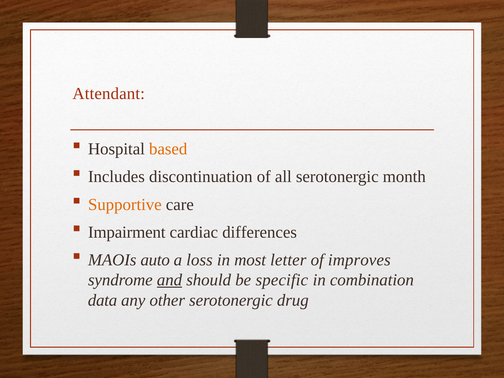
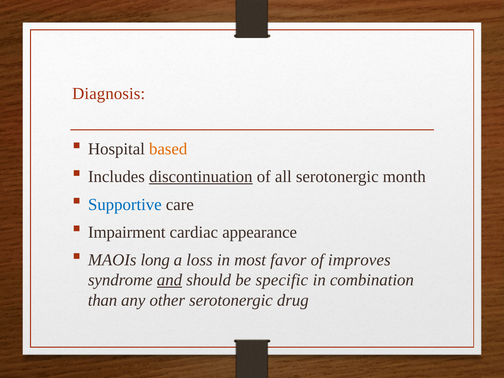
Attendant: Attendant -> Diagnosis (109, 94)
discontinuation underline: none -> present (201, 177)
Supportive colour: orange -> blue (125, 204)
differences: differences -> appearance (260, 232)
auto: auto -> long (155, 260)
letter: letter -> favor (288, 260)
data: data -> than (103, 300)
